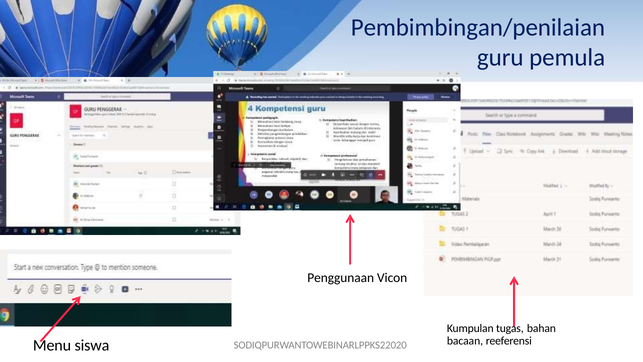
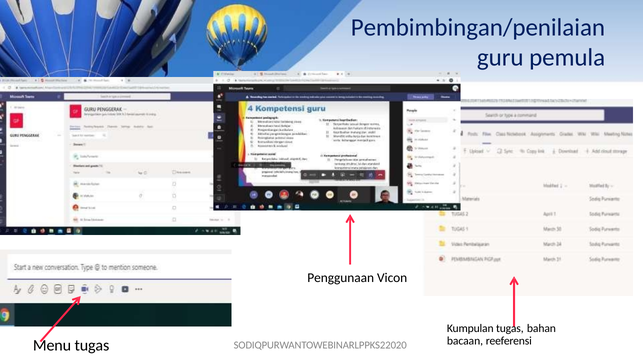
Menu siswa: siswa -> tugas (92, 346)
